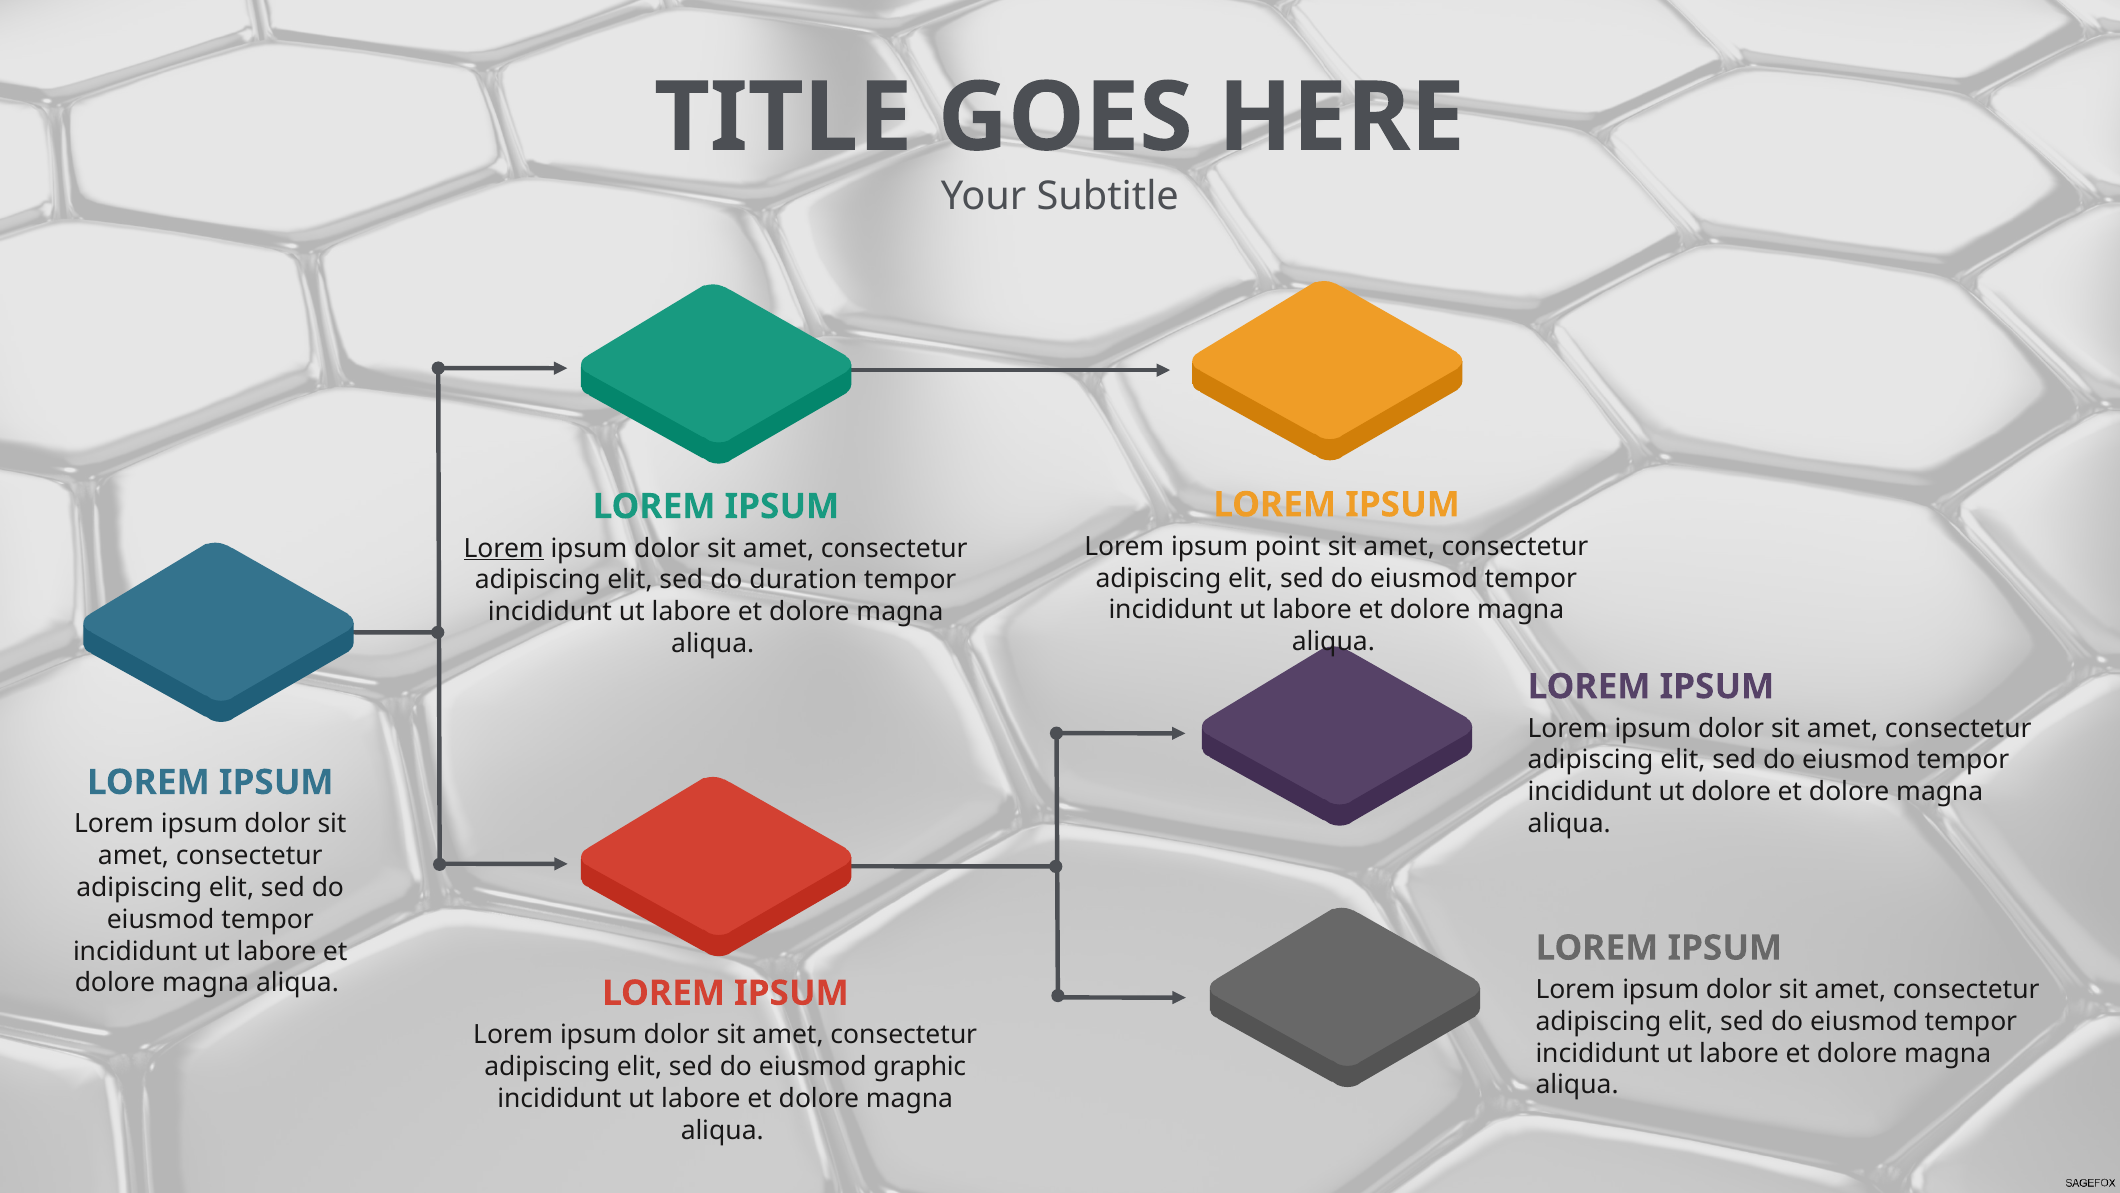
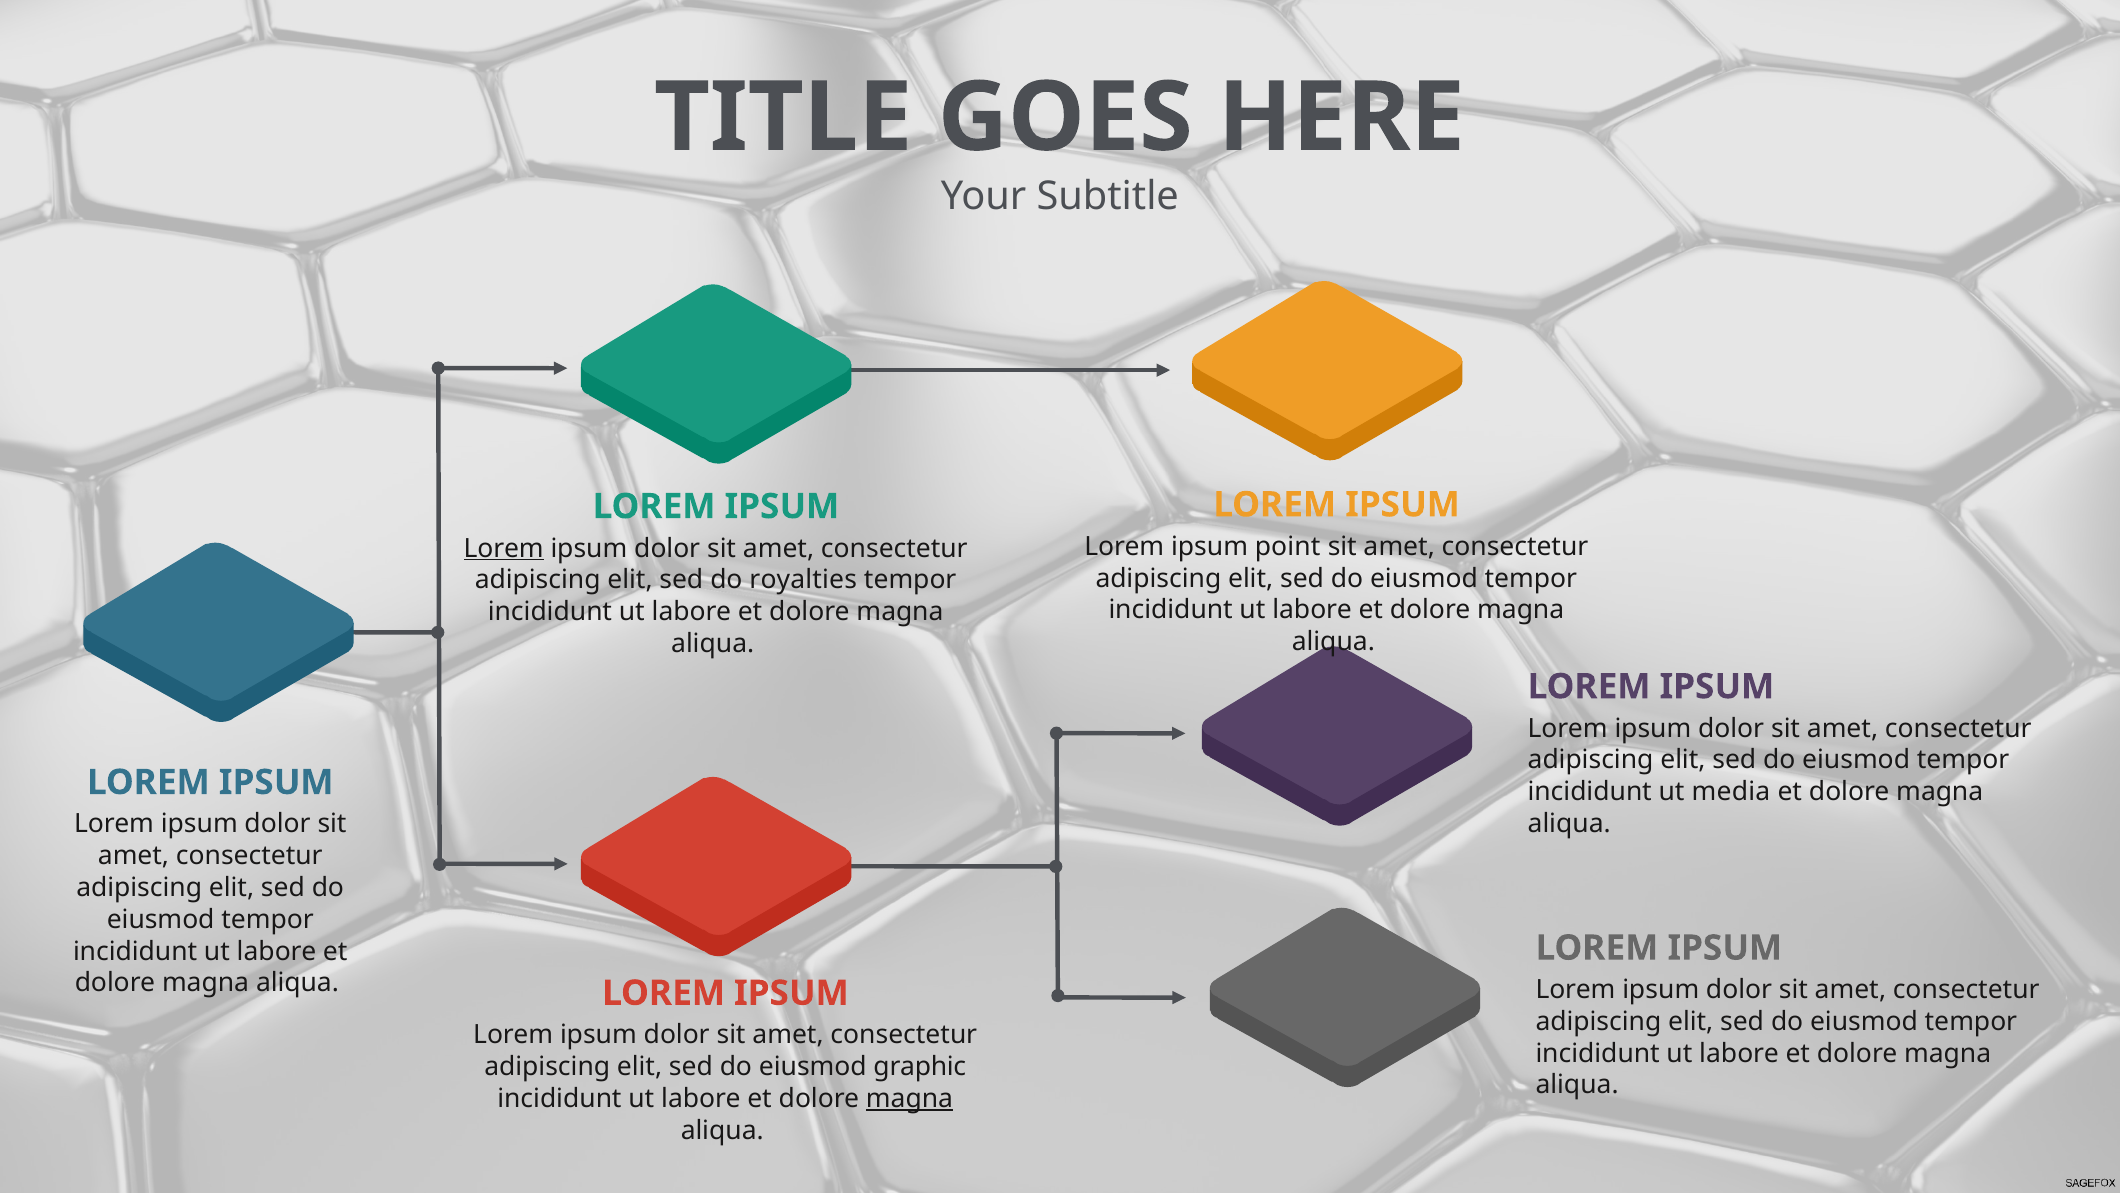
duration: duration -> royalties (803, 580)
ut dolore: dolore -> media (1731, 792)
magna underline: none -> present (909, 1098)
